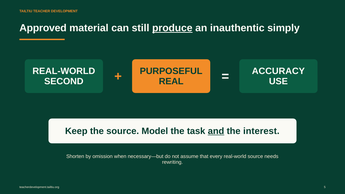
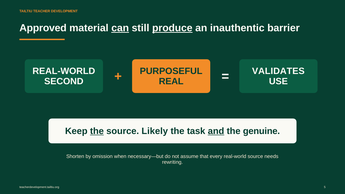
can underline: none -> present (120, 28)
simply: simply -> barrier (283, 28)
ACCURACY: ACCURACY -> VALIDATES (278, 71)
the underline: none -> present (97, 131)
Model: Model -> Likely (155, 131)
interest: interest -> genuine (261, 131)
